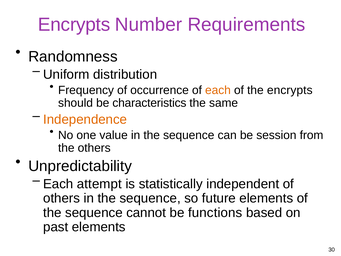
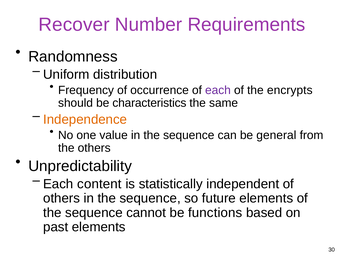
Encrypts: Encrypts -> Recover (74, 25)
each colour: orange -> purple (218, 90)
session: session -> general (276, 135)
attempt: attempt -> content (99, 184)
